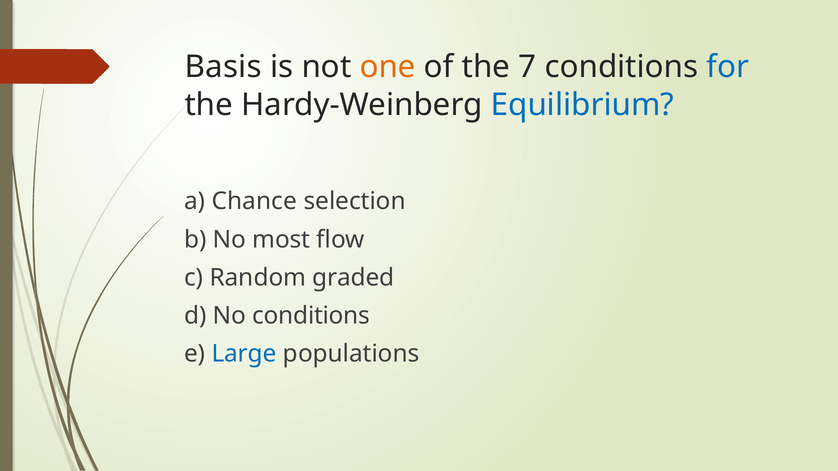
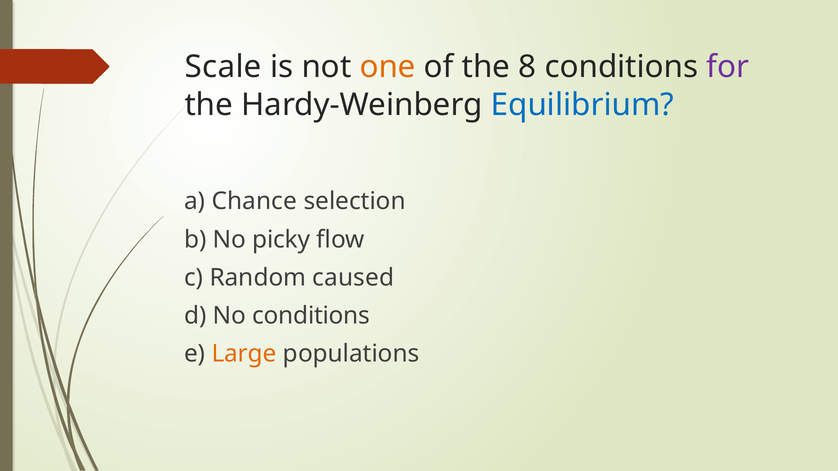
Basis: Basis -> Scale (223, 67)
7: 7 -> 8 (527, 67)
for colour: blue -> purple (728, 67)
most: most -> picky (281, 240)
graded: graded -> caused (353, 278)
Large colour: blue -> orange (244, 354)
